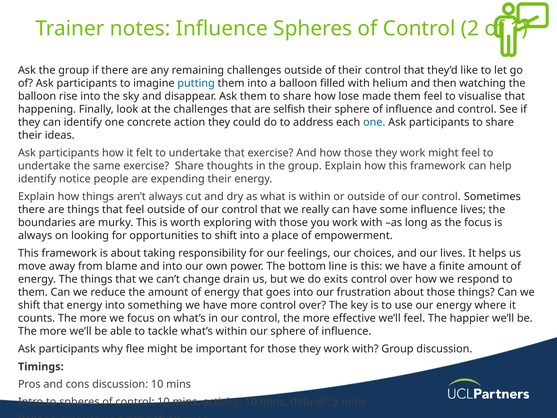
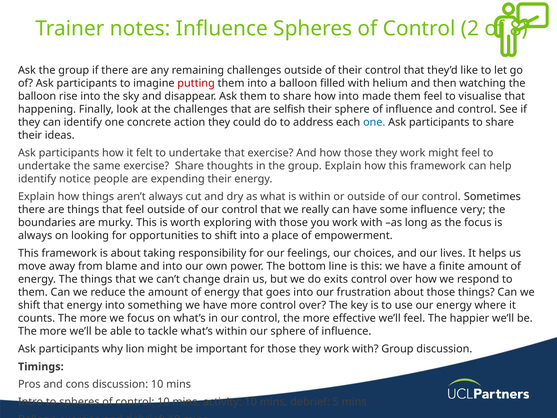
1: 1 -> 8 (519, 28)
putting colour: blue -> red (196, 83)
how lose: lose -> into (349, 96)
influence lives: lives -> very (473, 210)
flee: flee -> lion (135, 349)
